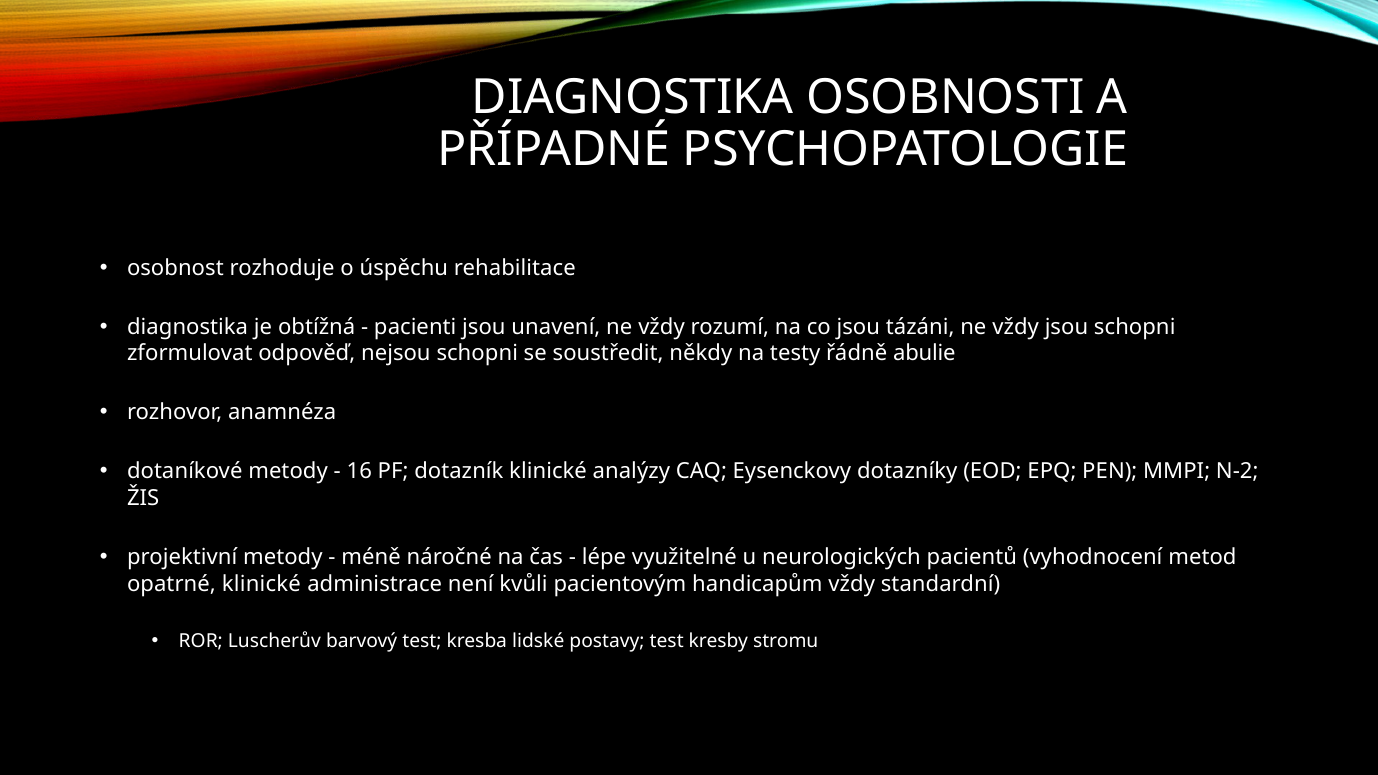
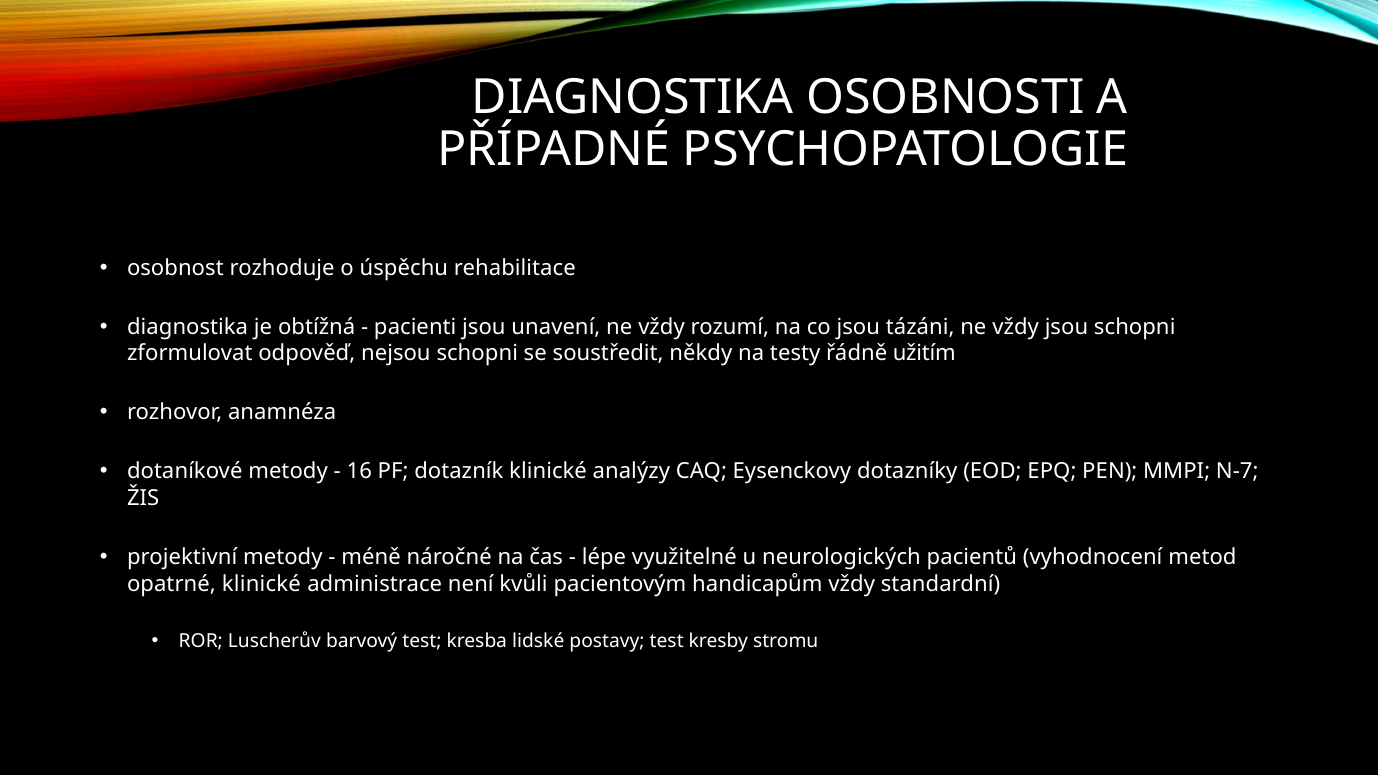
abulie: abulie -> užitím (924, 354)
N-2: N-2 -> N-7 (1237, 472)
